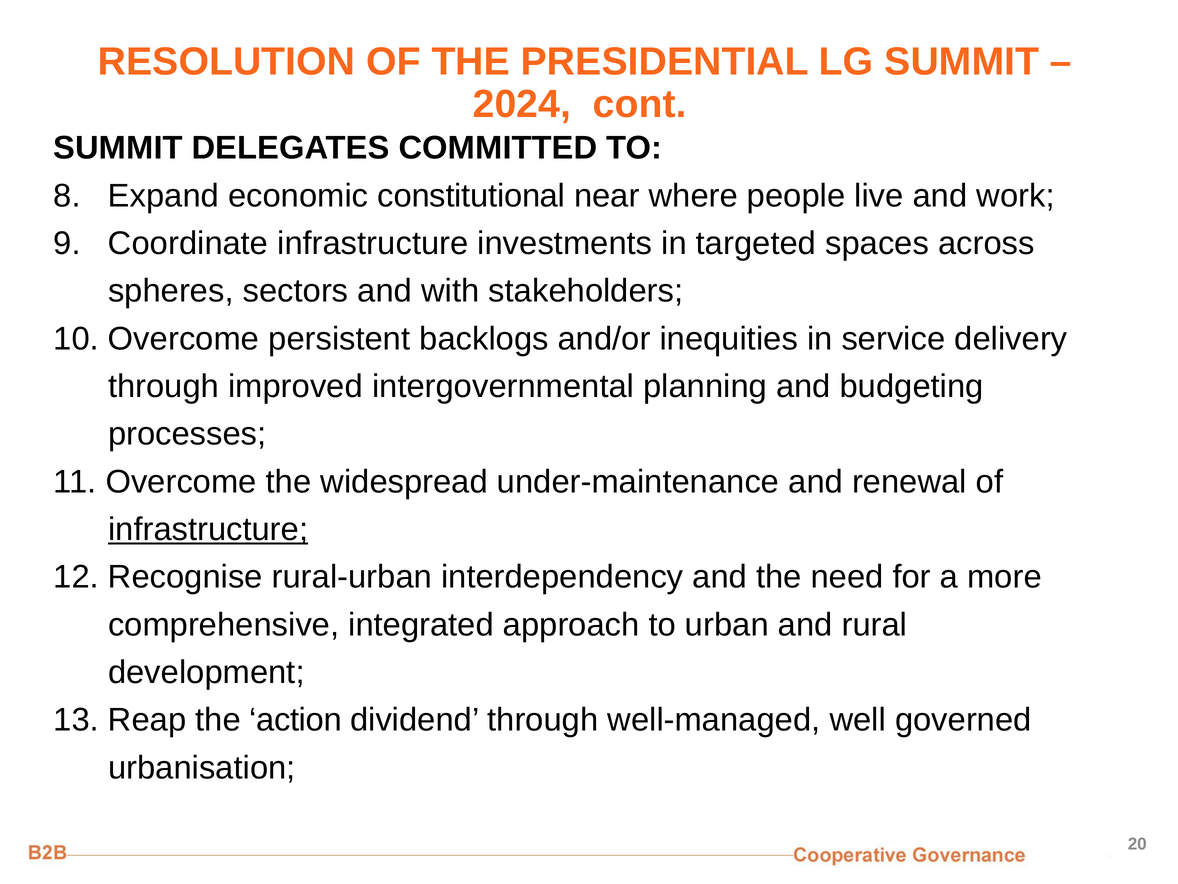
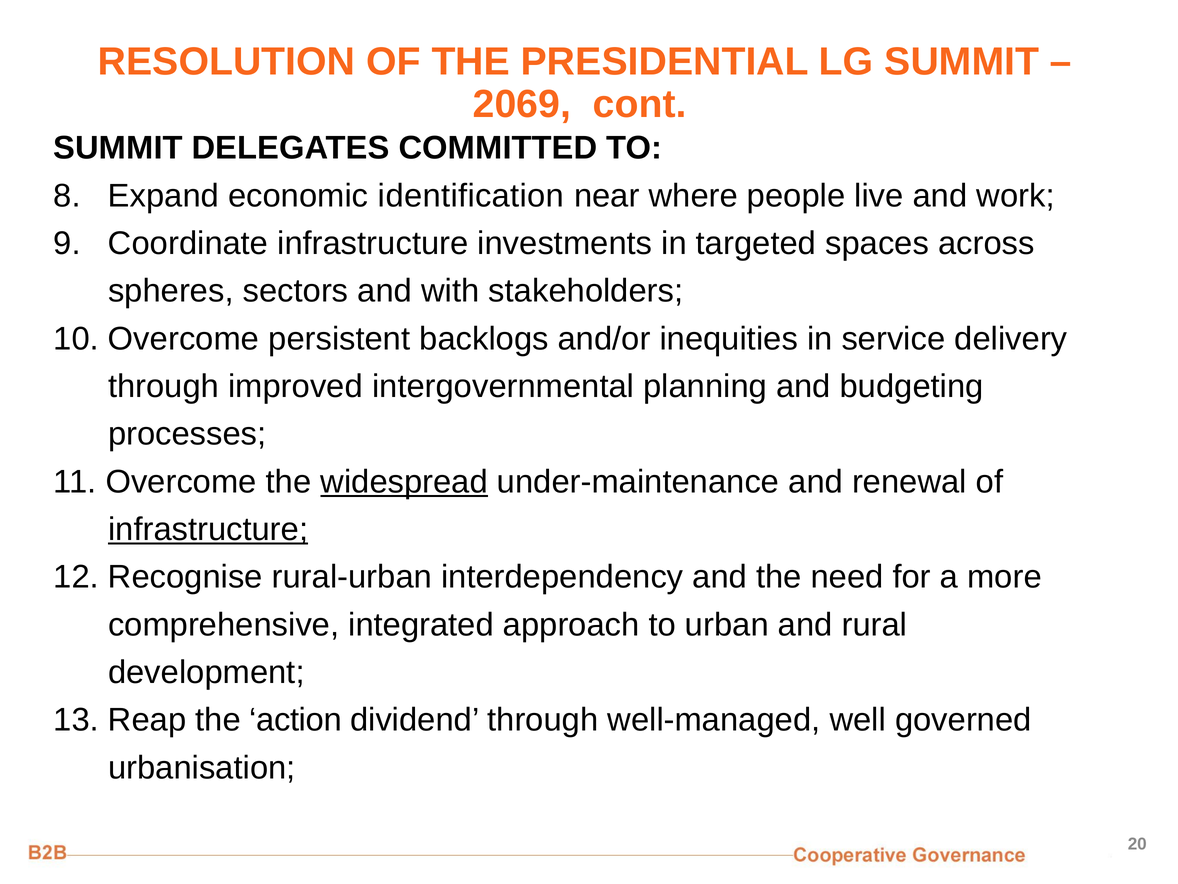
2024: 2024 -> 2069 (522, 104)
constitutional: constitutional -> identification (471, 196)
widespread underline: none -> present (404, 481)
